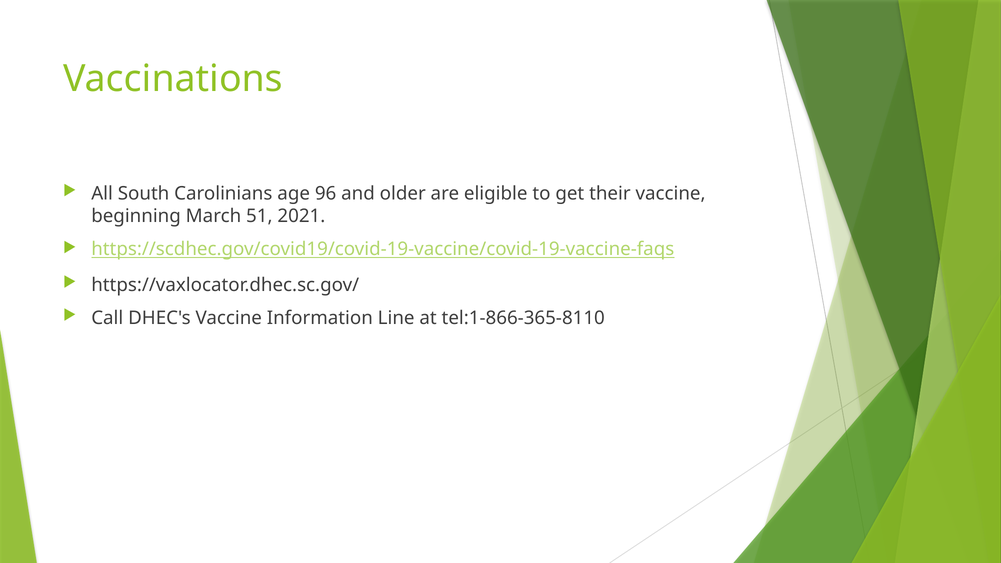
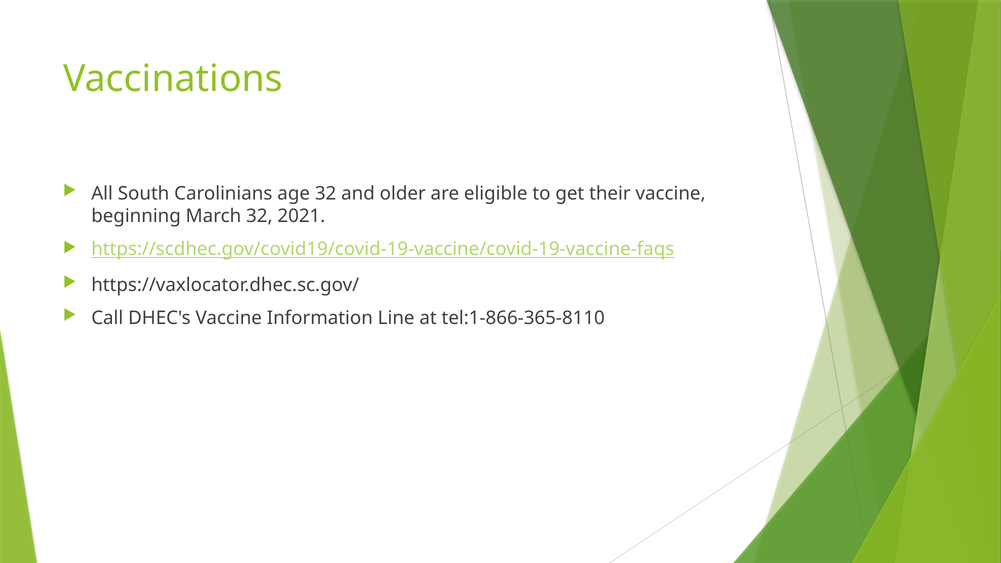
age 96: 96 -> 32 (326, 194)
March 51: 51 -> 32 (259, 216)
